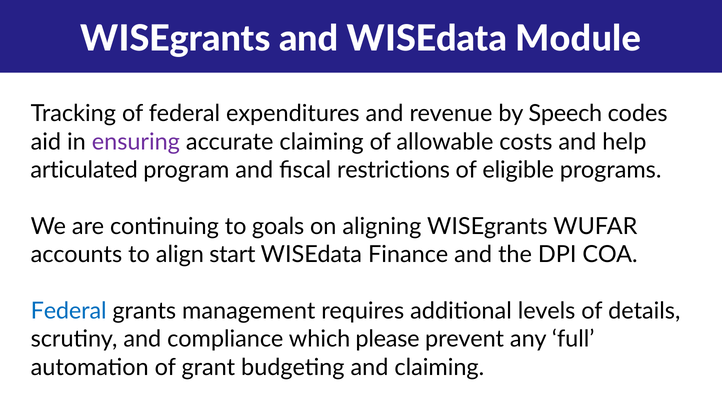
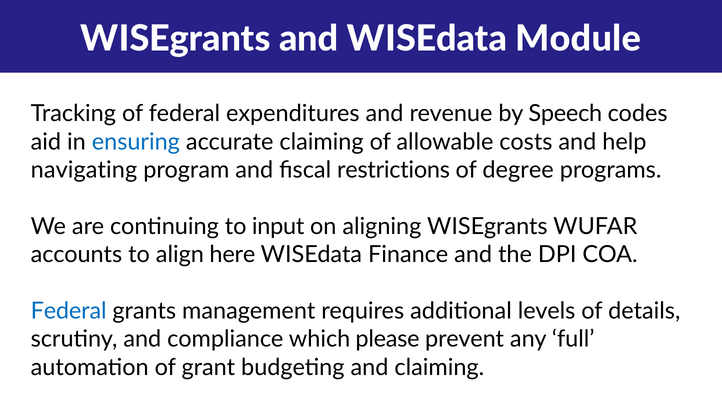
ensuring colour: purple -> blue (136, 142)
articulated: articulated -> navigating (84, 170)
eligible: eligible -> degree (518, 170)
goals: goals -> input (278, 226)
start: start -> here (232, 255)
